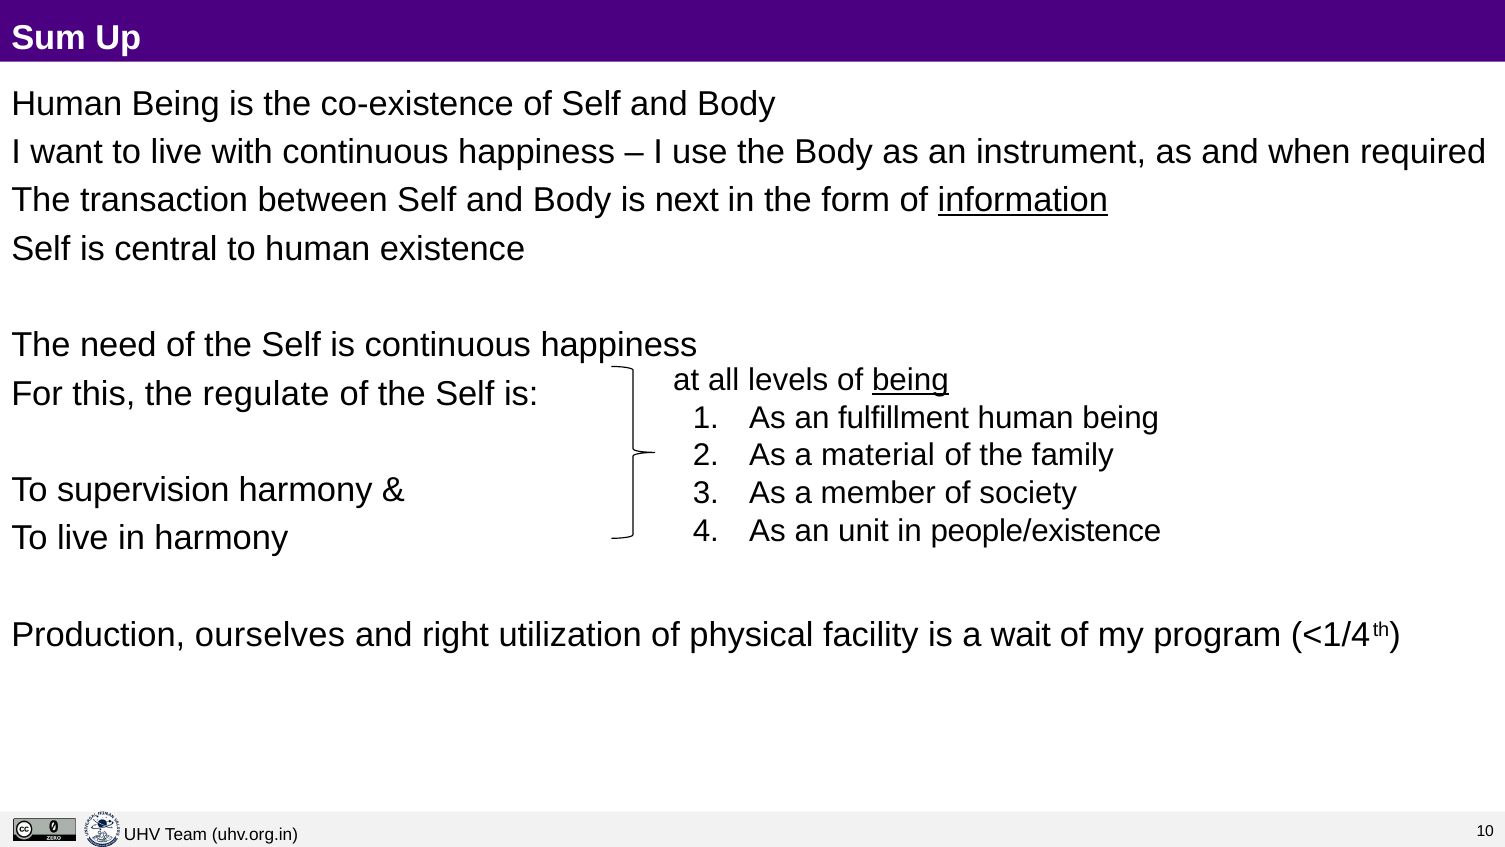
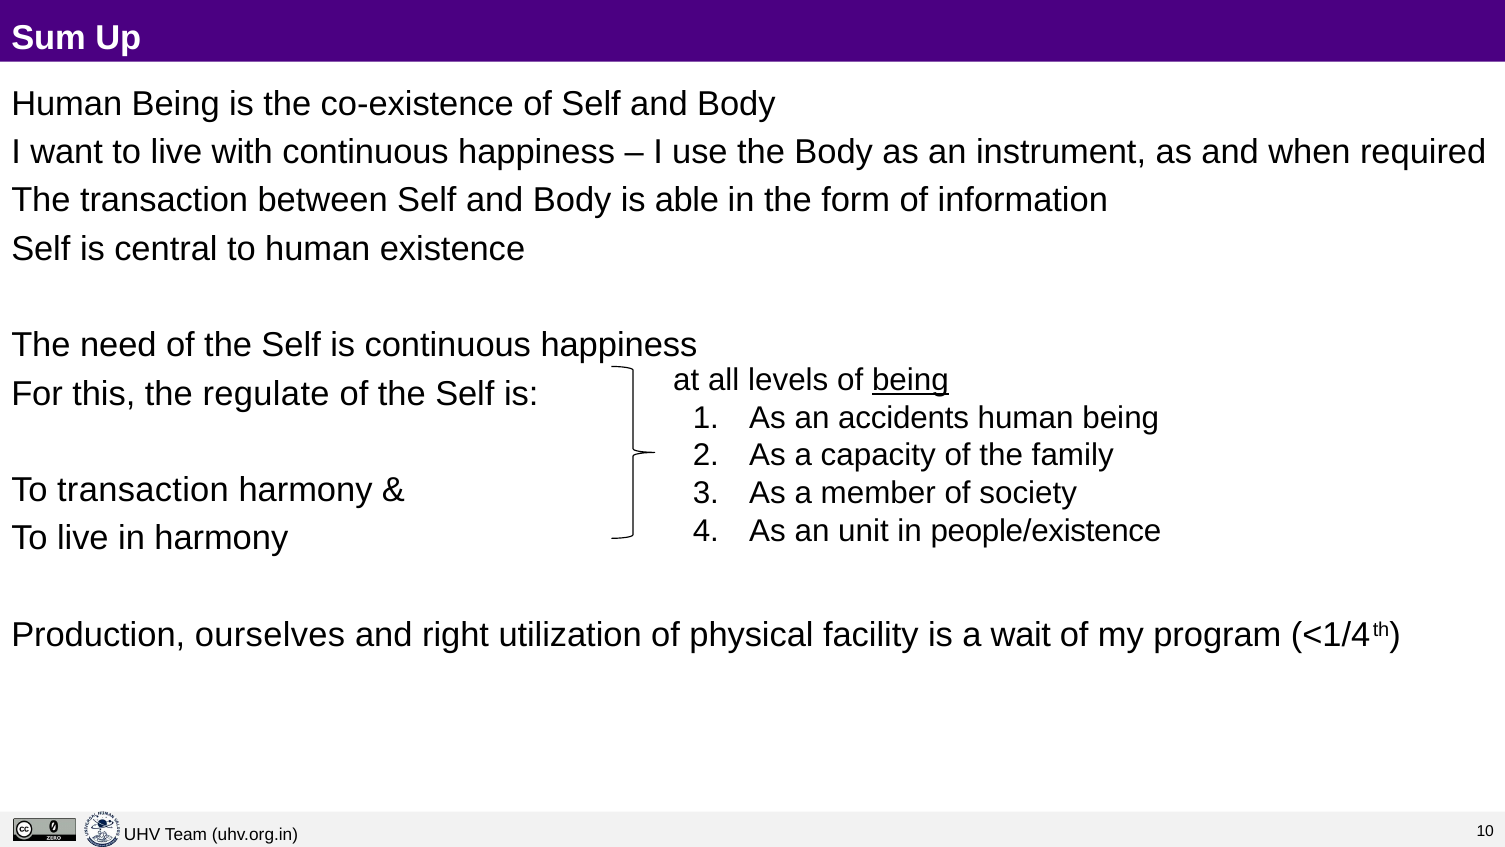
next: next -> able (687, 201)
information underline: present -> none (1023, 201)
fulfillment: fulfillment -> accidents (904, 418)
material: material -> capacity (878, 455)
To supervision: supervision -> transaction (143, 490)
